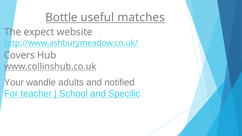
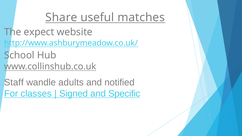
Bottle: Bottle -> Share (61, 17)
Covers: Covers -> School (19, 55)
Your: Your -> Staff (14, 82)
teacher: teacher -> classes (36, 94)
School: School -> Signed (74, 94)
